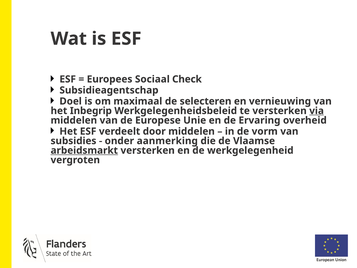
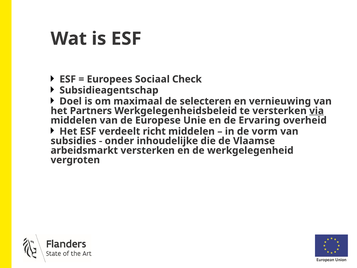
Inbegrip: Inbegrip -> Partners (91, 111)
door: door -> richt (154, 131)
aanmerking: aanmerking -> inhoudelijke (167, 141)
arbeidsmarkt underline: present -> none (84, 150)
